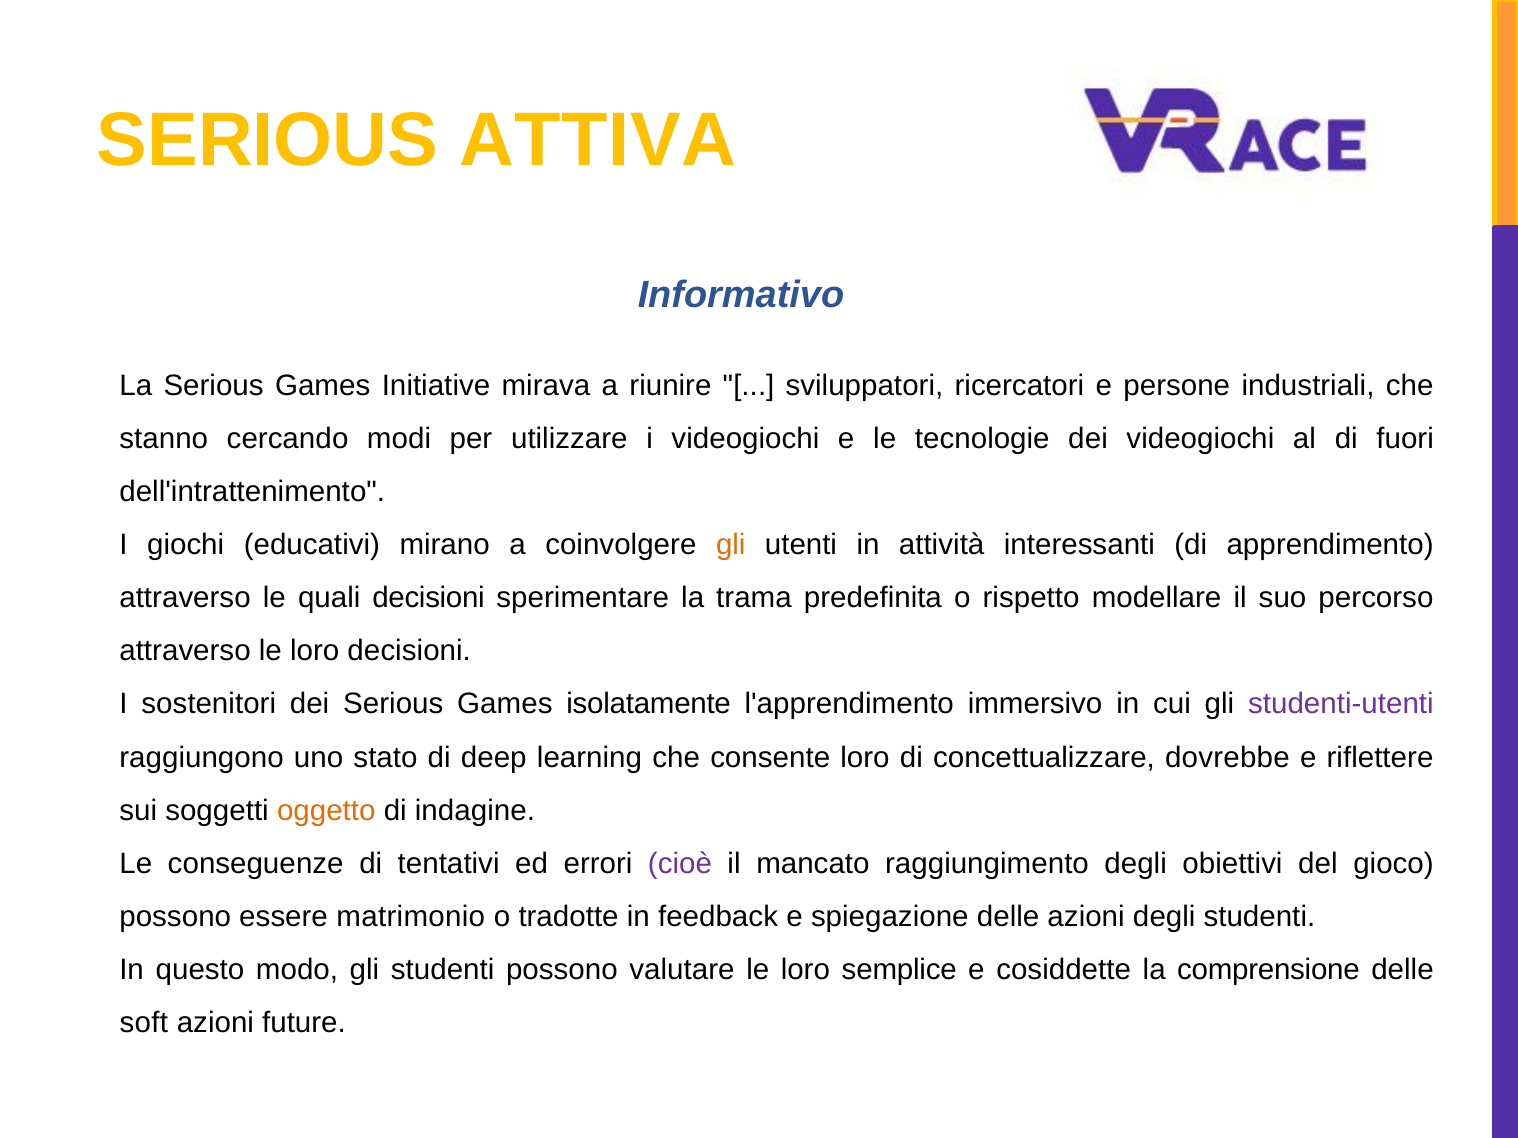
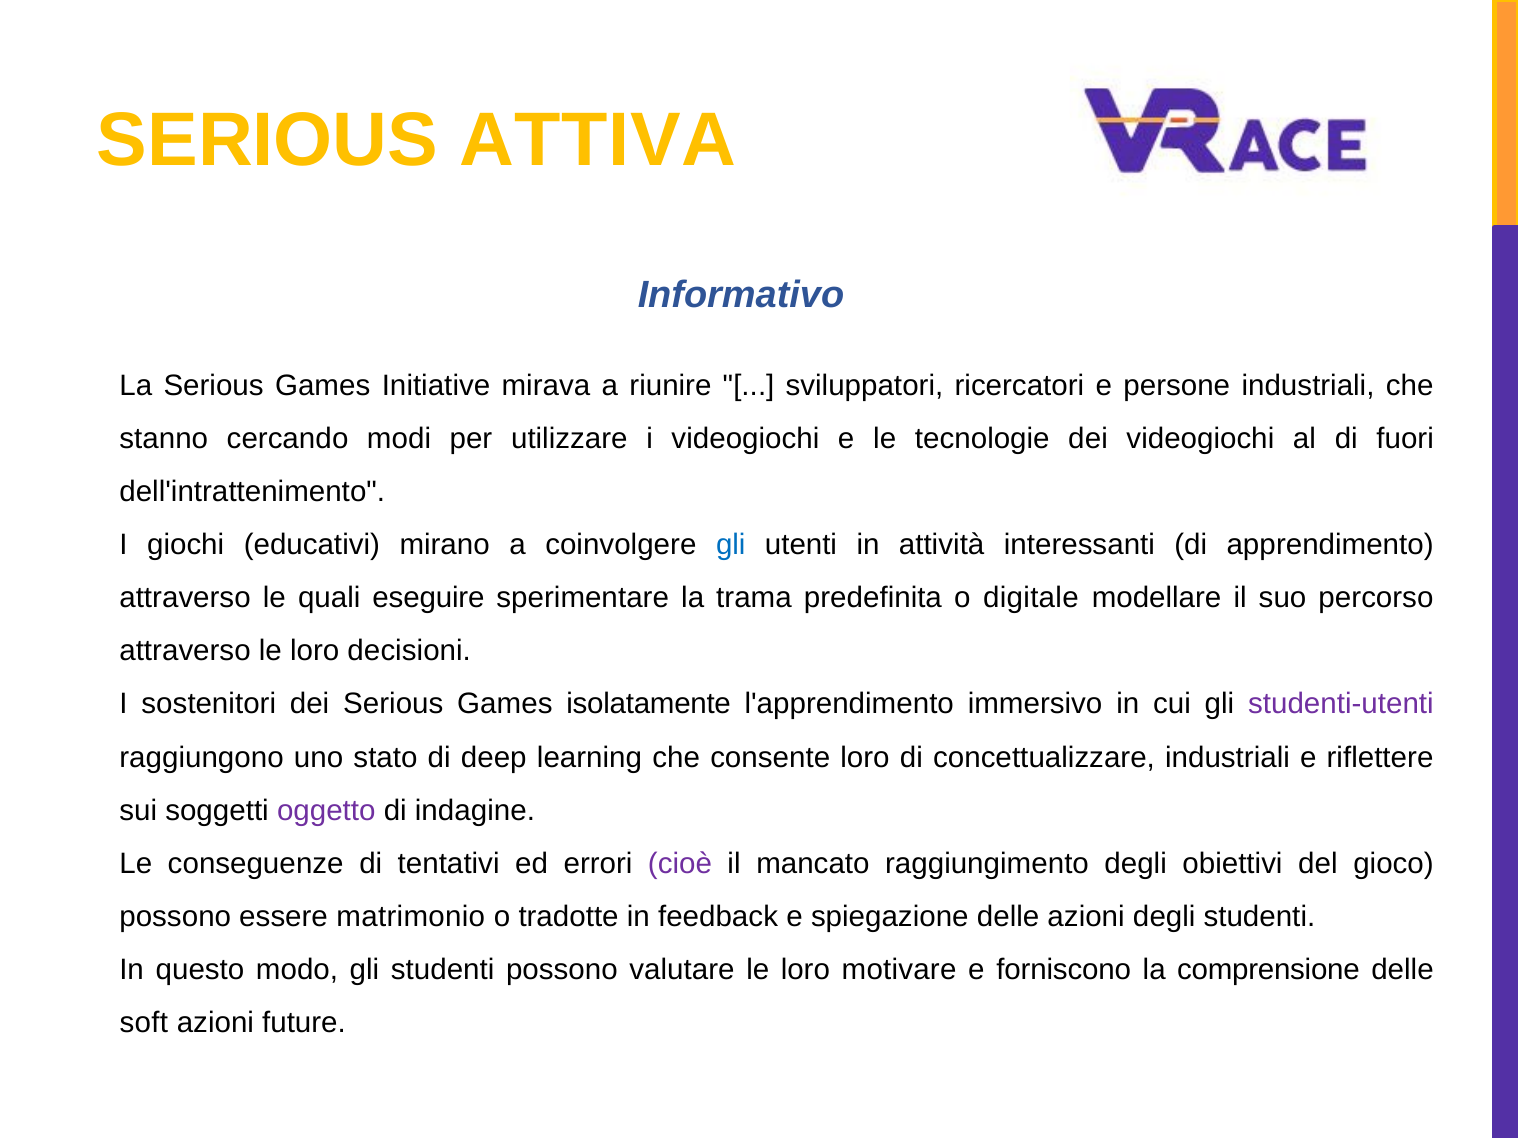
gli colour: orange -> blue (731, 545)
quali decisioni: decisioni -> eseguire (428, 598)
rispetto: rispetto -> digitale (1031, 598)
concettualizzare dovrebbe: dovrebbe -> industriali (1227, 758)
oggetto colour: orange -> purple (326, 811)
semplice: semplice -> motivare (899, 970)
cosiddette: cosiddette -> forniscono (1064, 970)
